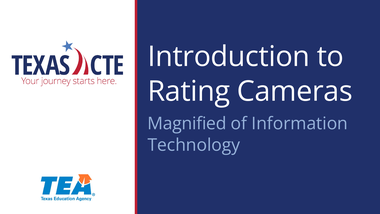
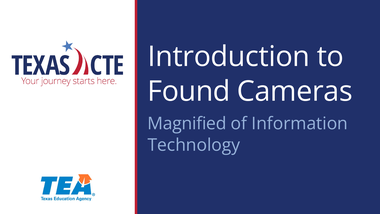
Rating: Rating -> Found (189, 91)
